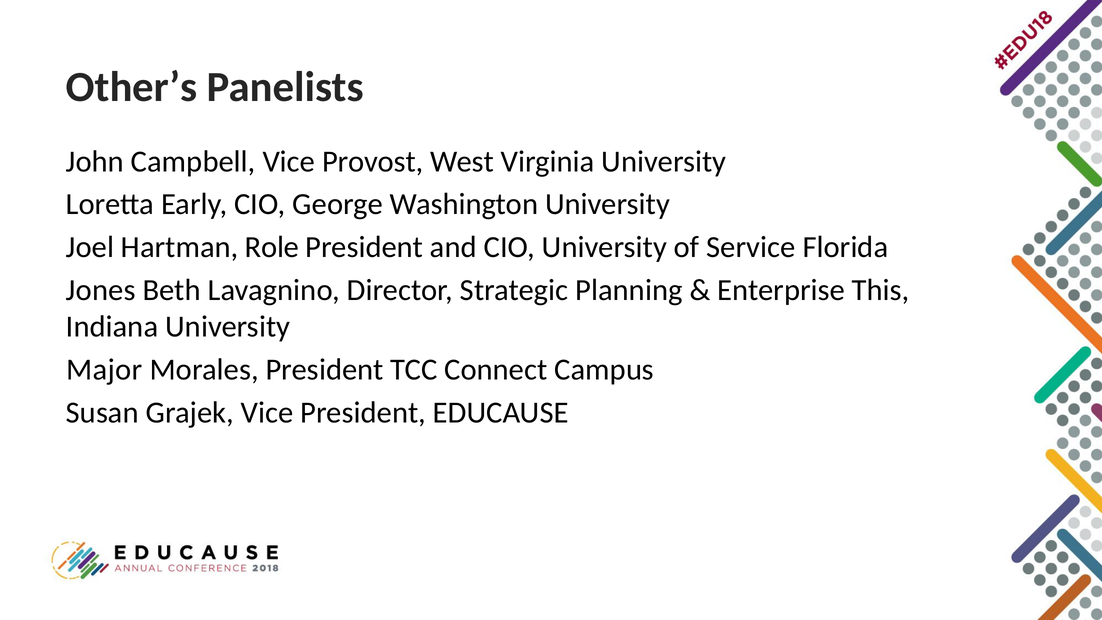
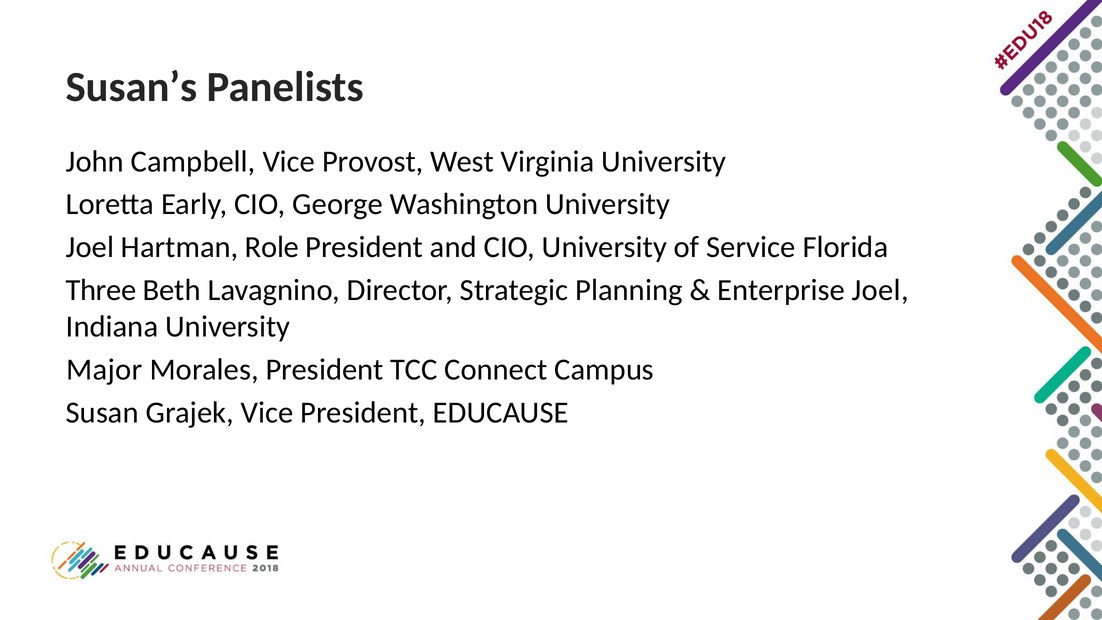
Other’s: Other’s -> Susan’s (132, 87)
Jones: Jones -> Three (101, 290)
Enterprise This: This -> Joel (880, 290)
